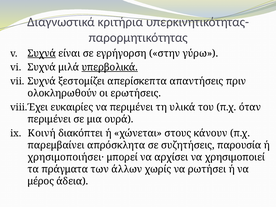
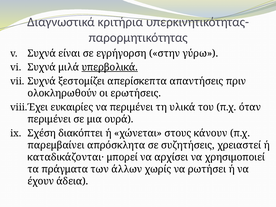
Συχνά underline: present -> none (42, 53)
Κοινή: Κοινή -> Σχέση (42, 133)
παρουσία: παρουσία -> χρειαστεί (239, 145)
χρησιμοποιήσει·: χρησιμοποιήσει· -> καταδικάζονται· (66, 157)
μέρος: μέρος -> έχουν (41, 181)
